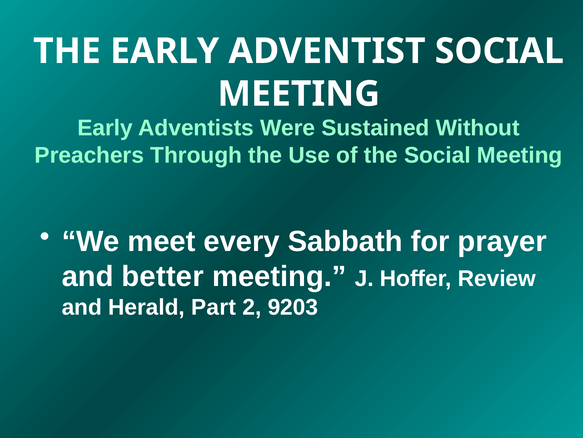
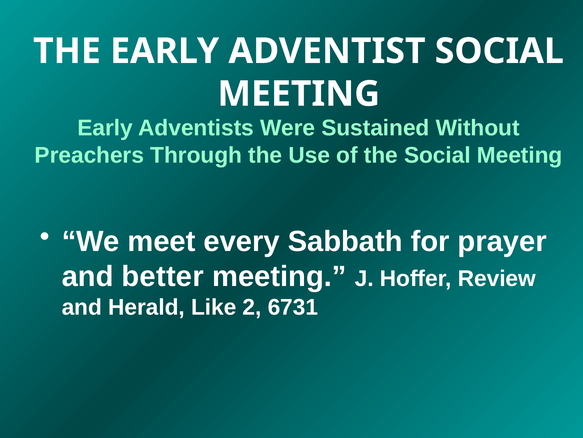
Part: Part -> Like (214, 307)
9203: 9203 -> 6731 (293, 307)
